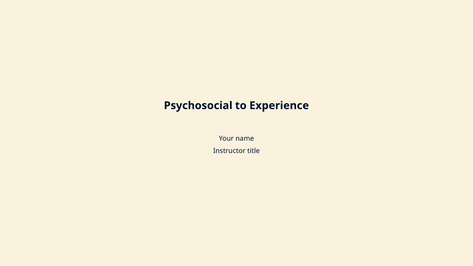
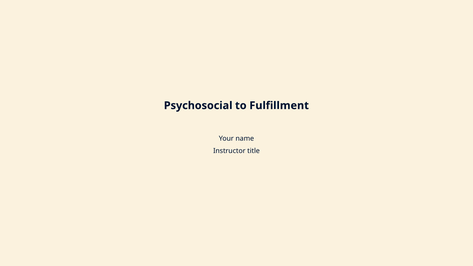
Experience: Experience -> Fulfillment (279, 106)
